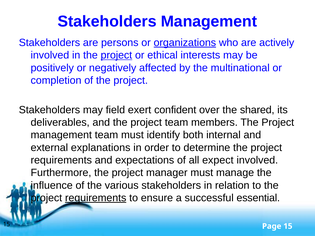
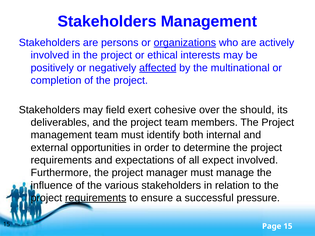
project underline: present -> none (116, 55)
affected underline: none -> present (158, 68)
confident: confident -> cohesive (175, 110)
shared: shared -> should (257, 110)
explanations: explanations -> opportunities (101, 148)
essential: essential -> pressure (258, 198)
